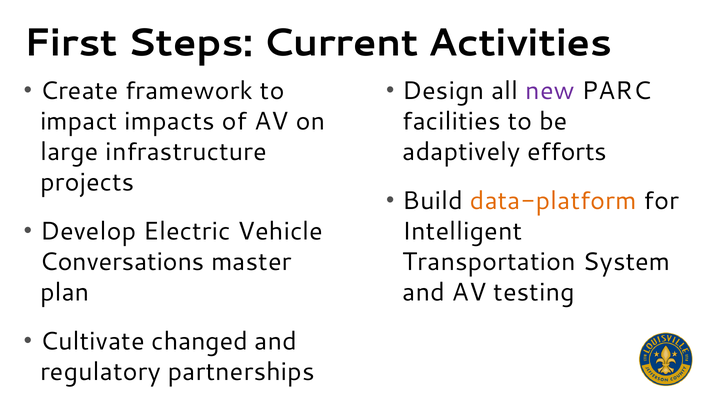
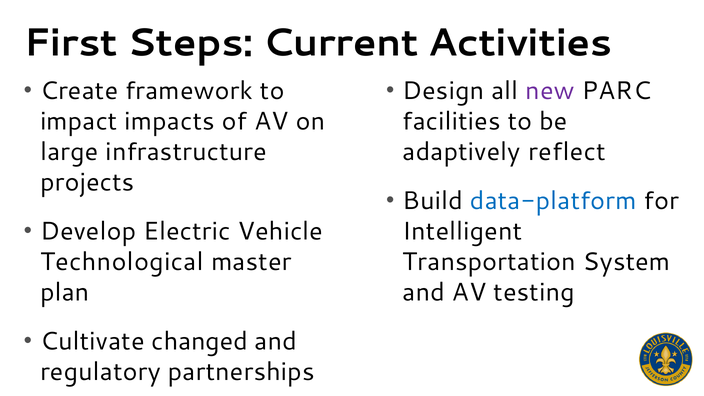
efforts: efforts -> reflect (567, 152)
data-platform colour: orange -> blue (553, 201)
Conversations: Conversations -> Technological (122, 262)
